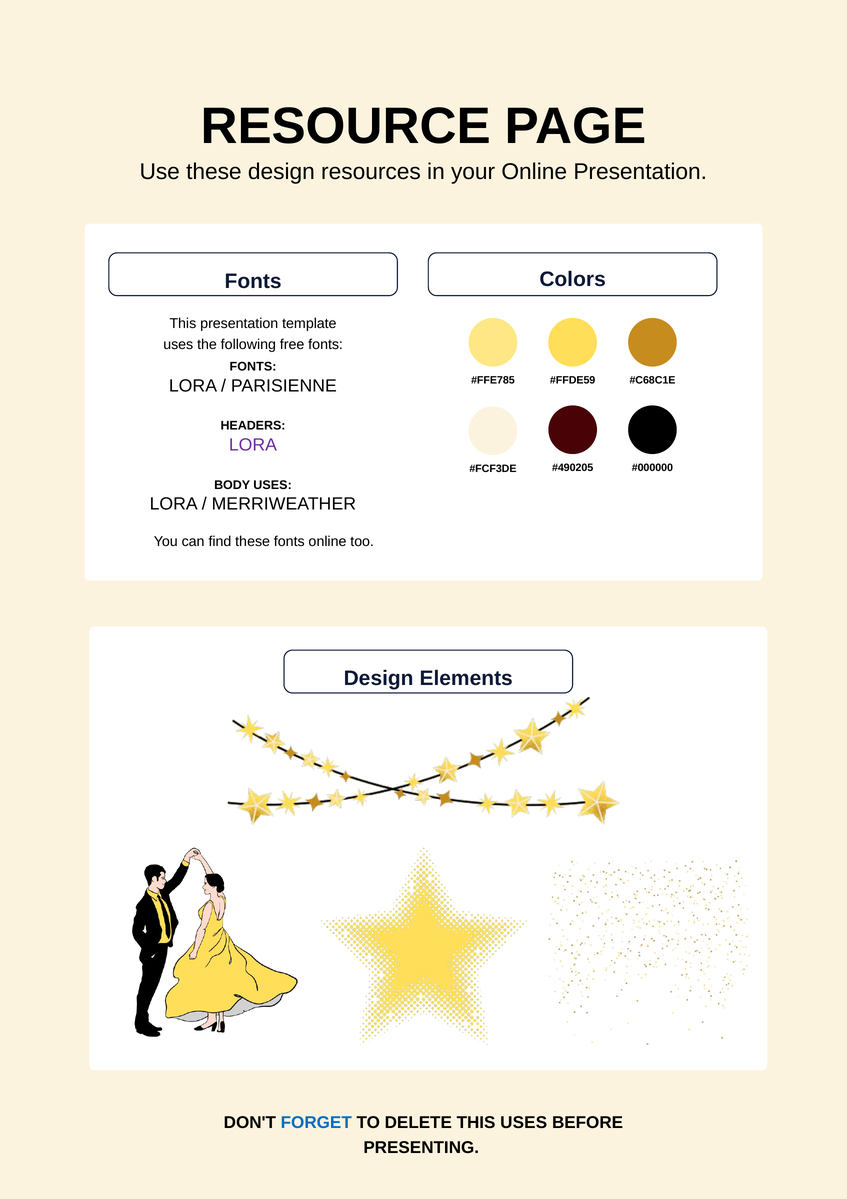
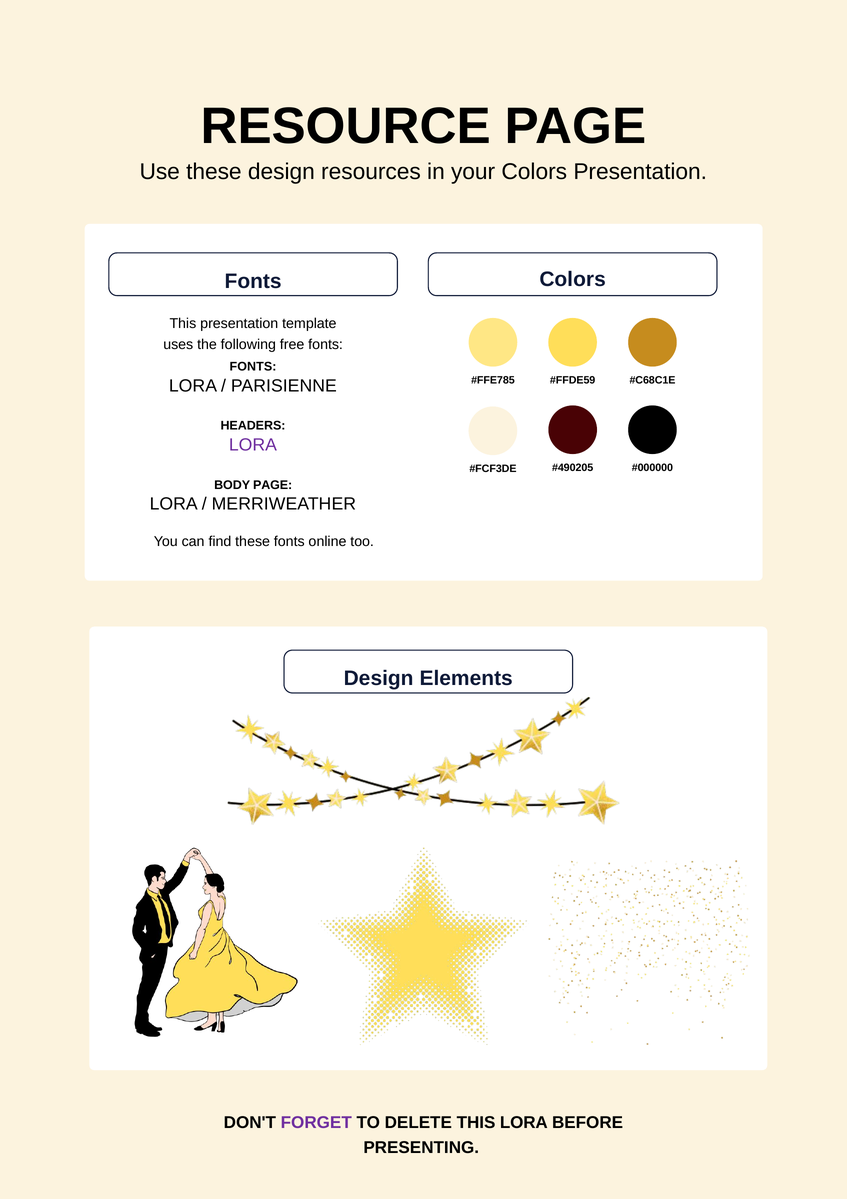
your Online: Online -> Colors (534, 172)
BODY USES: USES -> PAGE (273, 485)
FORGET colour: blue -> purple (316, 1122)
THIS USES: USES -> LORA (524, 1122)
